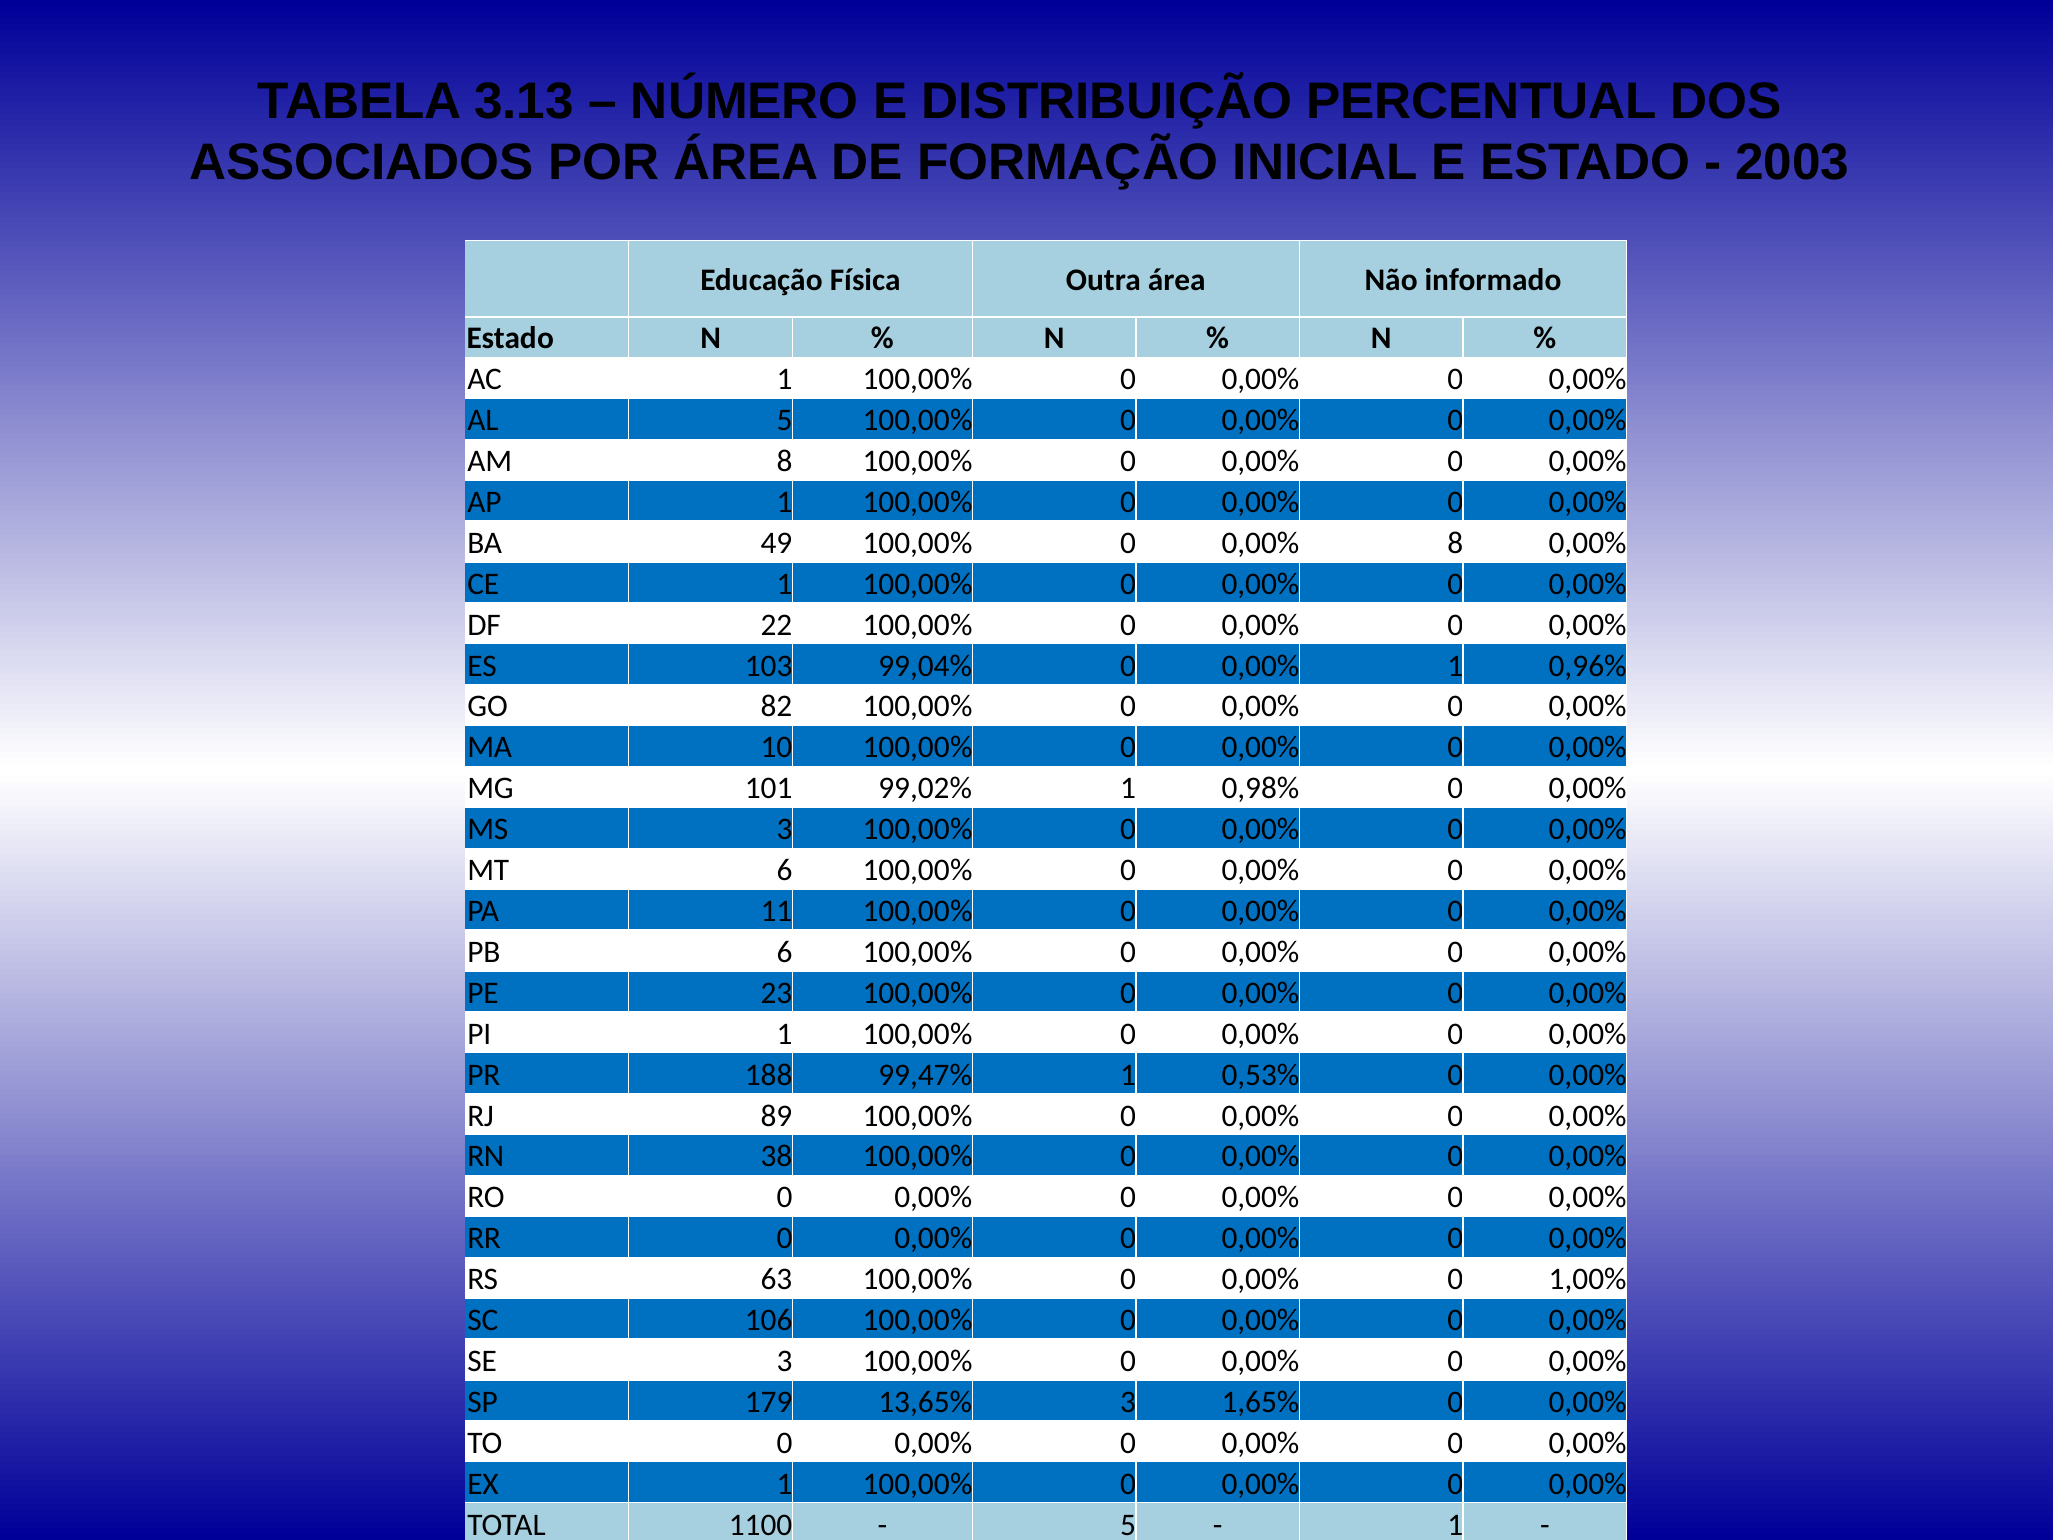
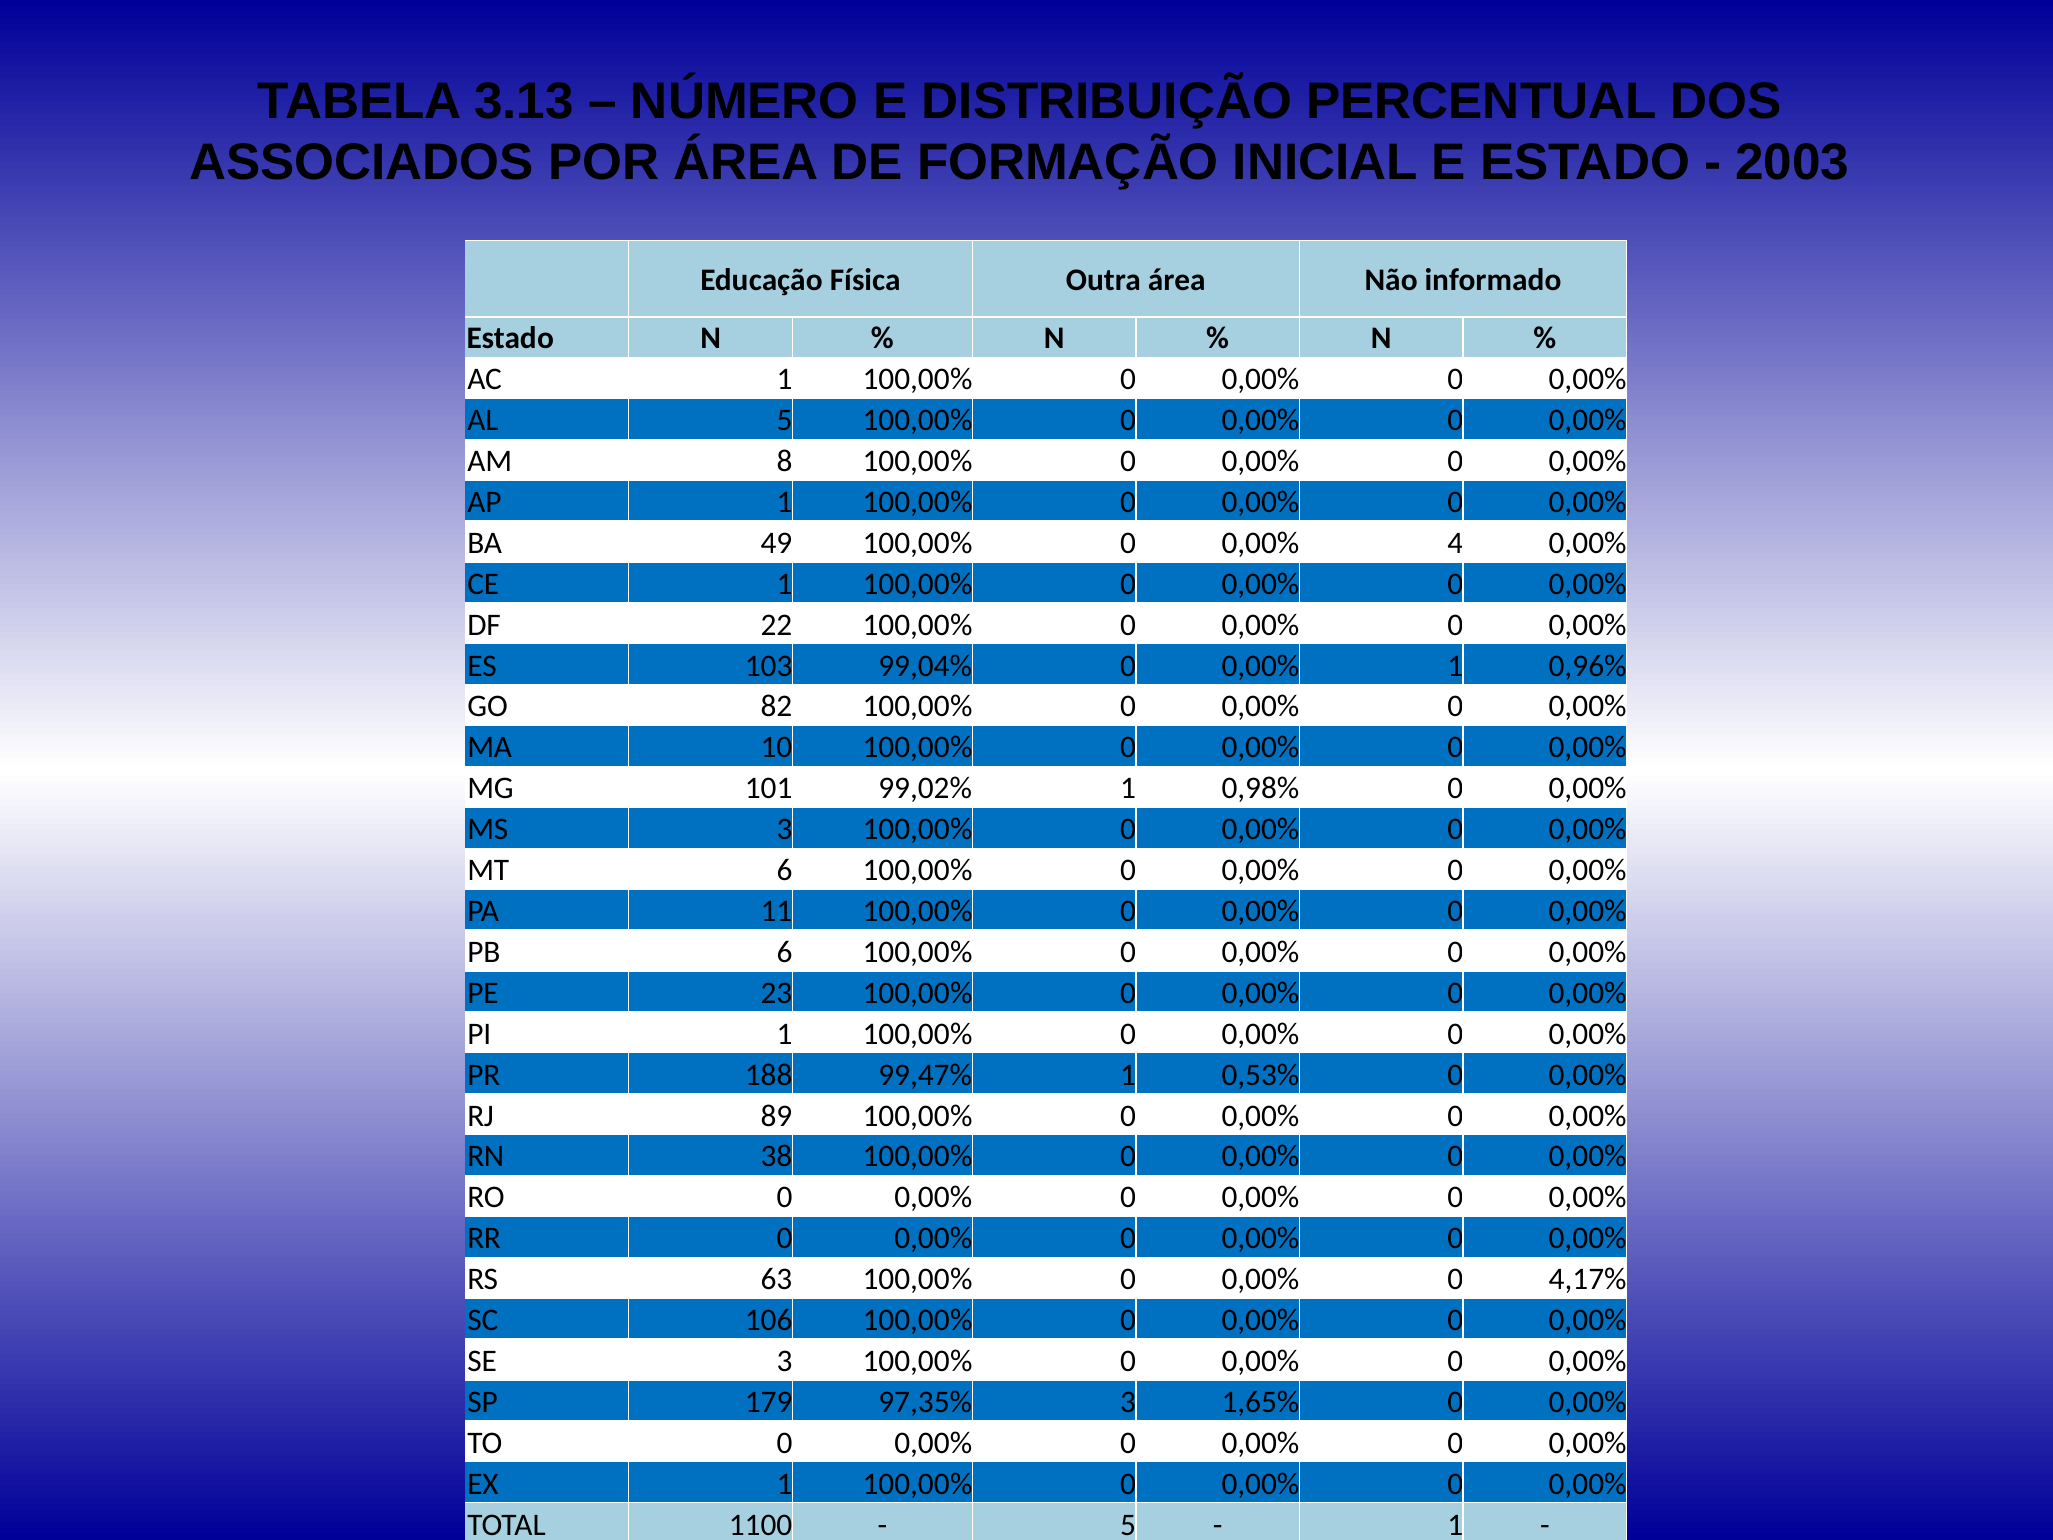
0,00% 8: 8 -> 4 (1455, 543)
1,00%: 1,00% -> 4,17% (1588, 1279)
13,65%: 13,65% -> 97,35% (925, 1402)
